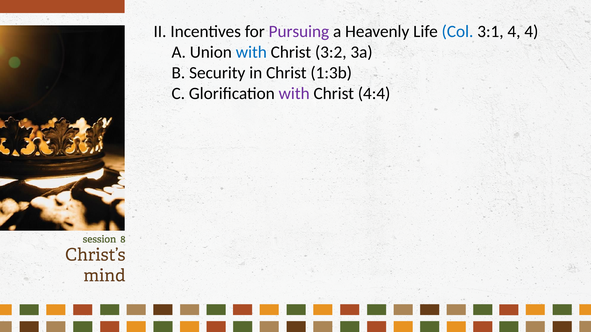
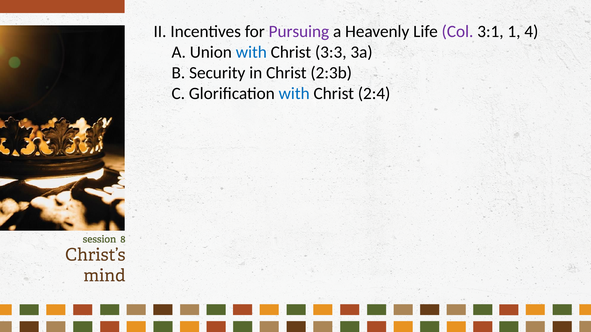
Col colour: blue -> purple (458, 32)
3:1 4: 4 -> 1 (514, 32)
3:2: 3:2 -> 3:3 (331, 52)
1:3b: 1:3b -> 2:3b (331, 73)
with colour: purple -> blue (294, 94)
4:4: 4:4 -> 2:4 (374, 94)
